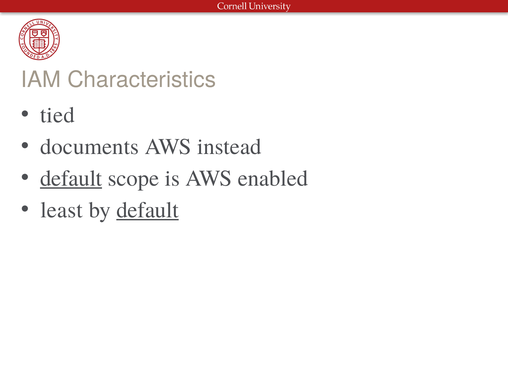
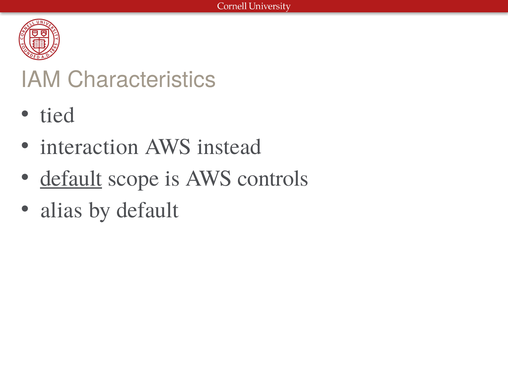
documents: documents -> interaction (89, 147)
enabled: enabled -> controls (273, 178)
least: least -> alias (61, 210)
default underline: present -> none (148, 210)
